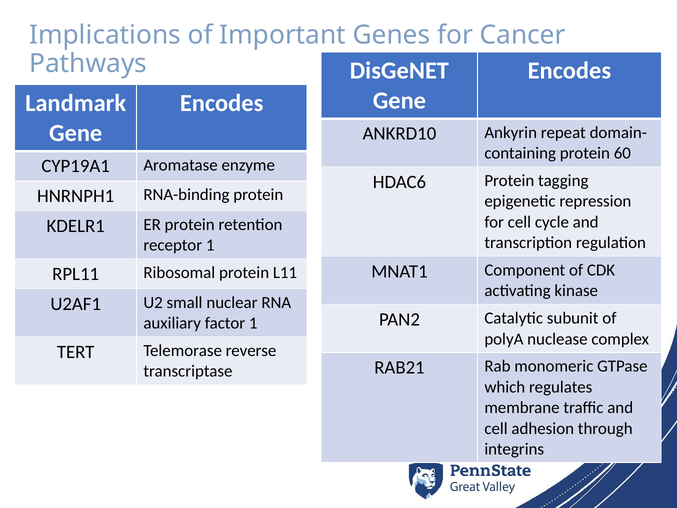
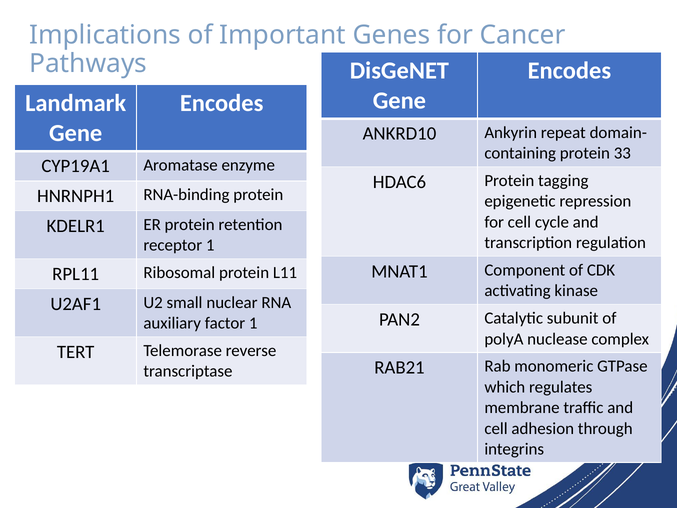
60: 60 -> 33 (622, 153)
